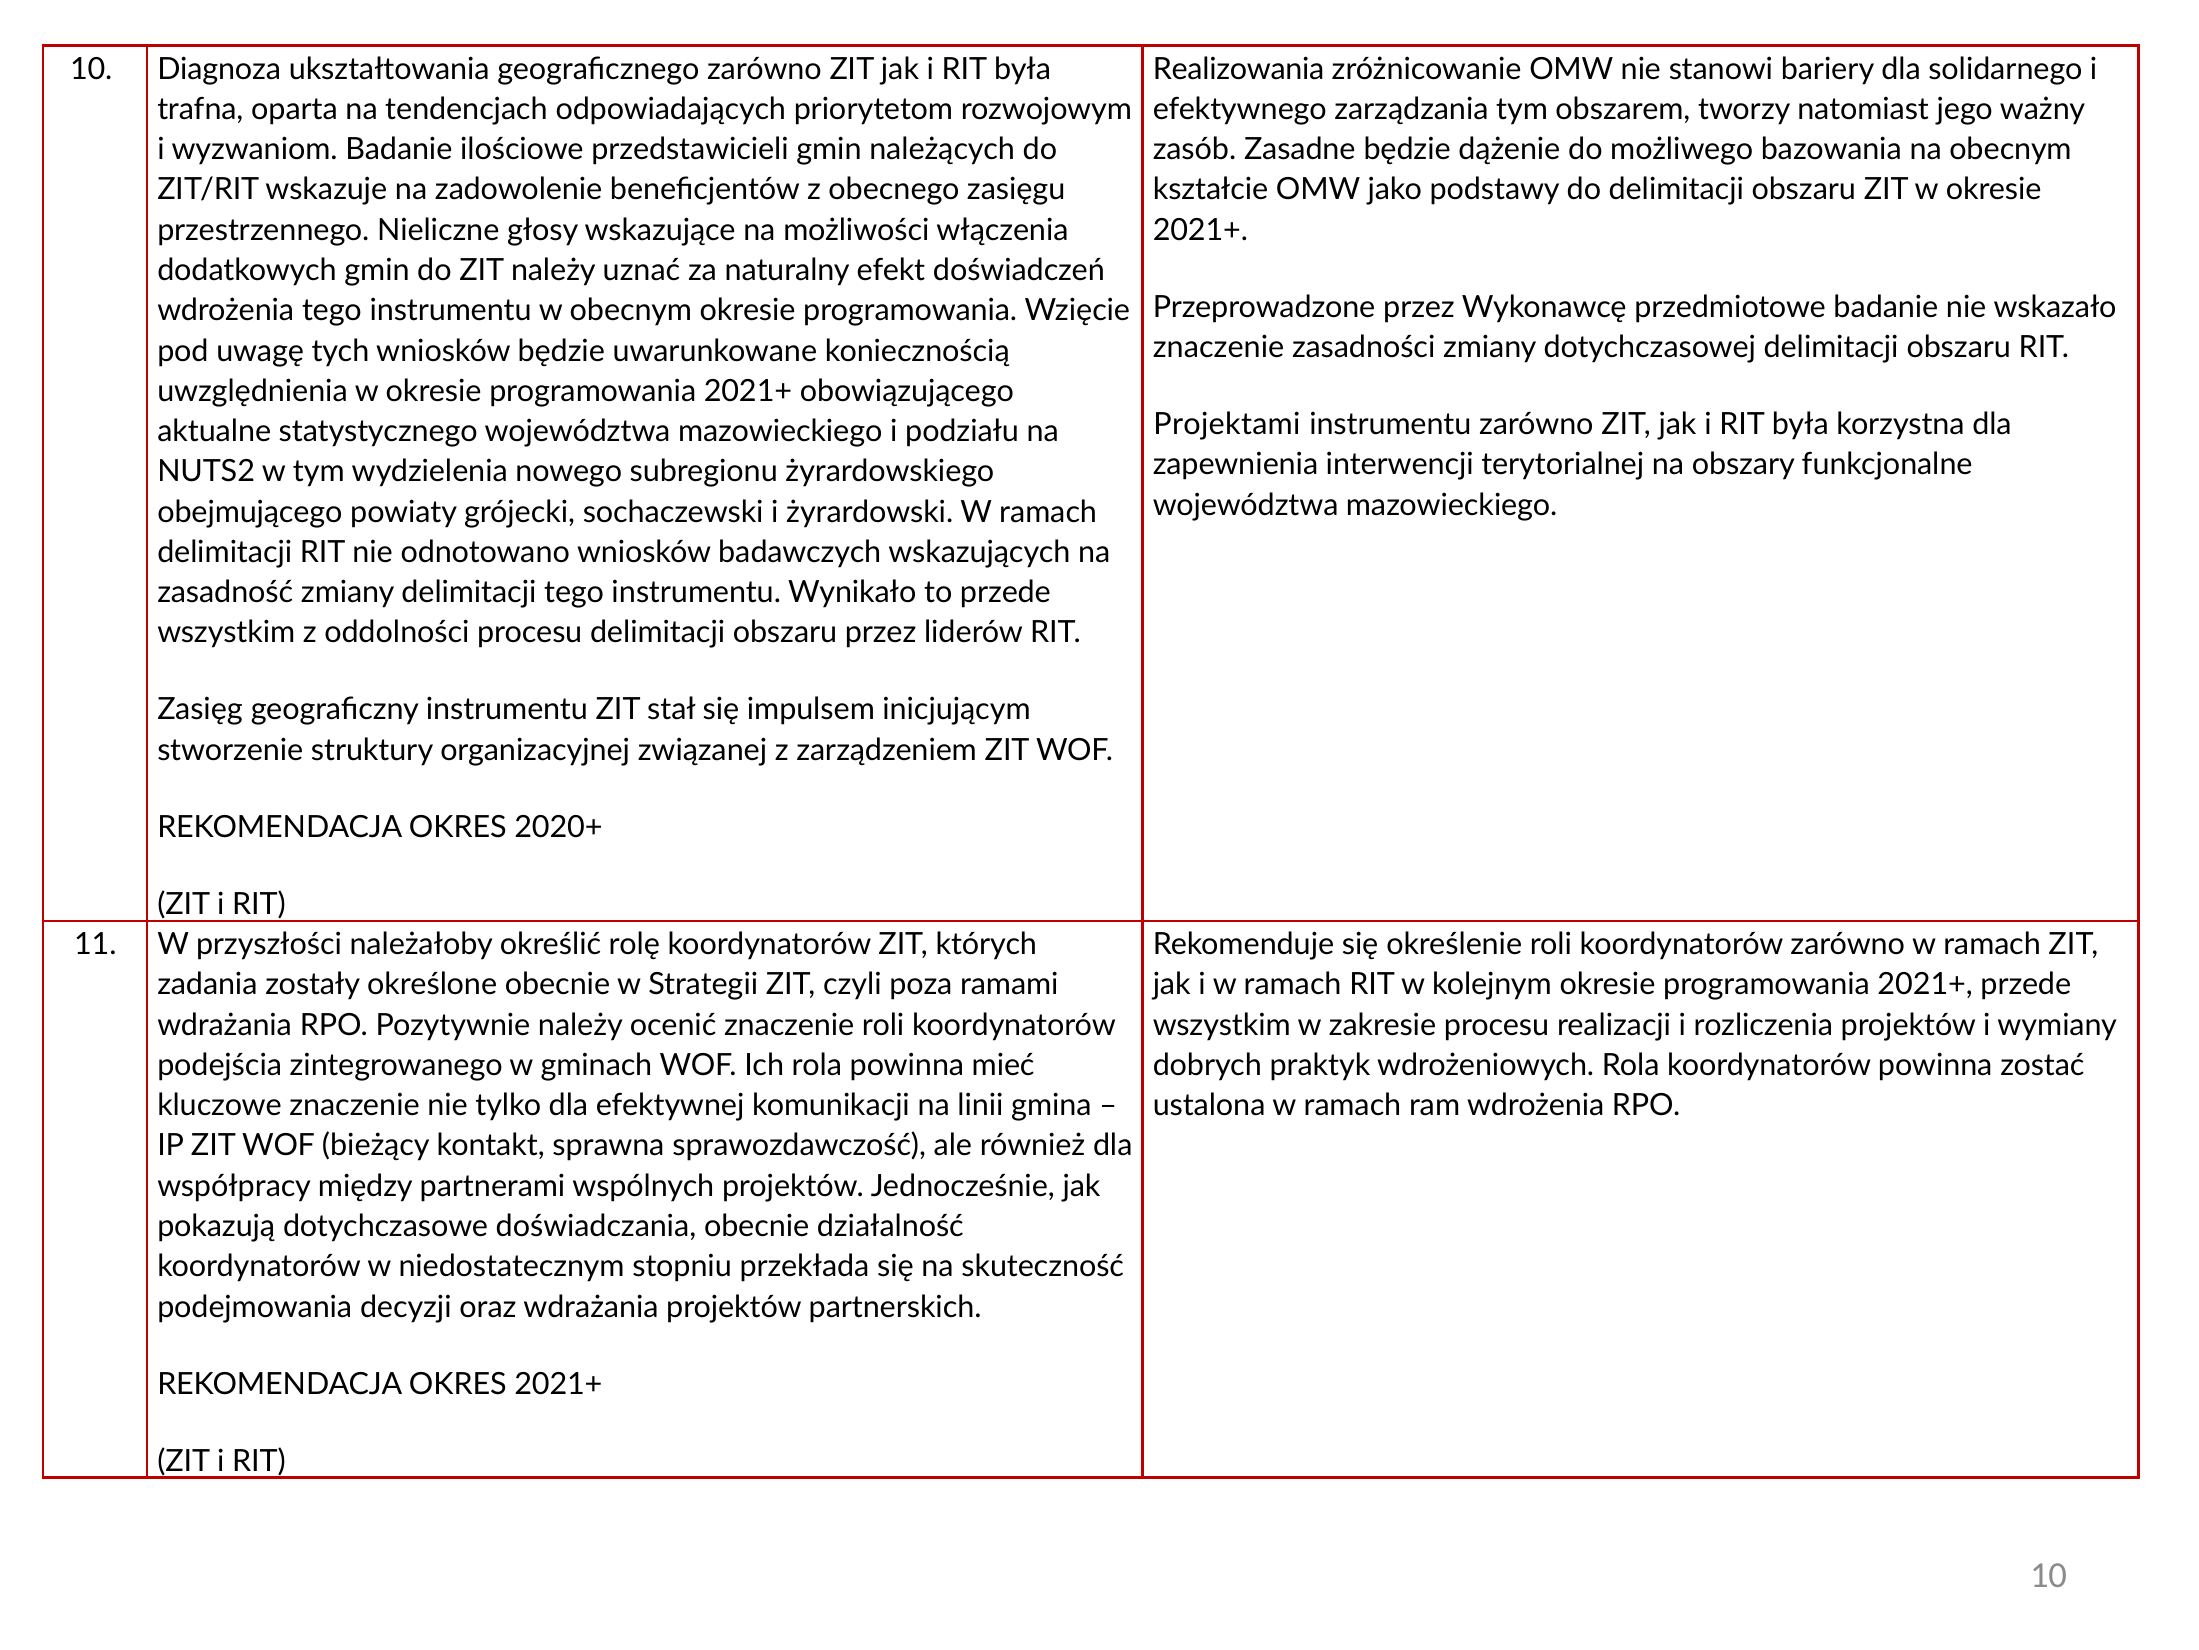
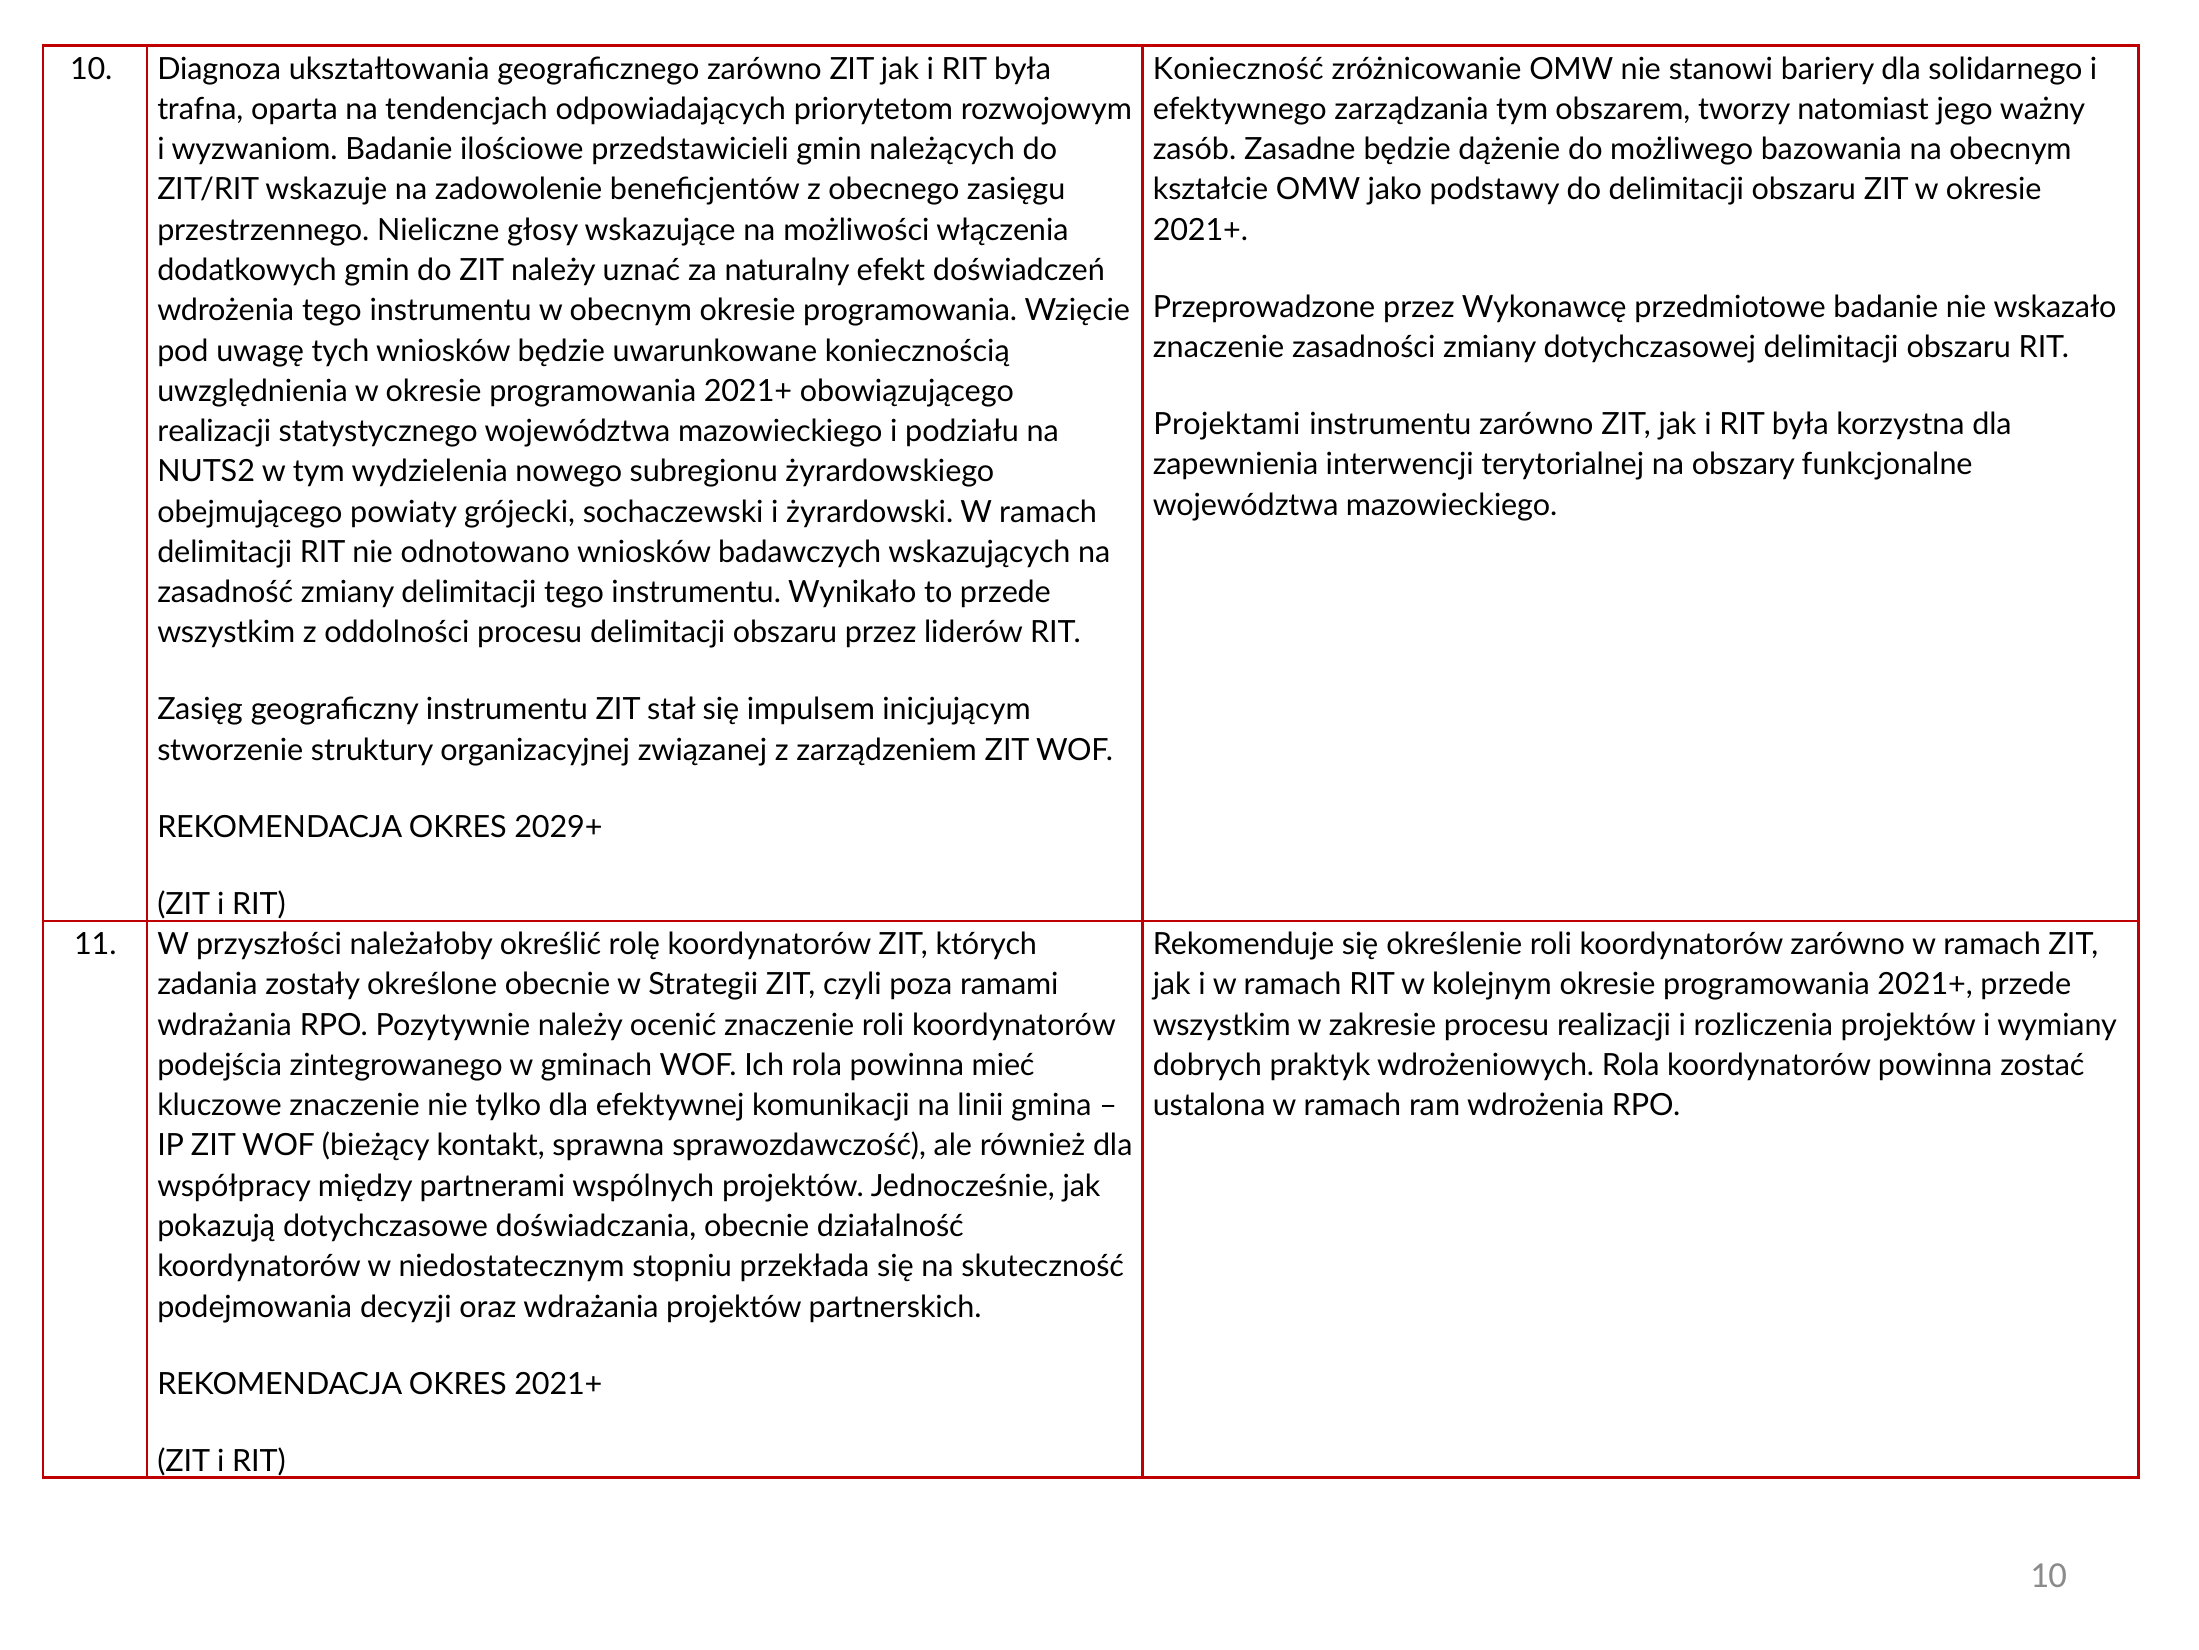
Realizowania: Realizowania -> Konieczność (1238, 69)
aktualne: aktualne -> realizacji (214, 431)
2020+: 2020+ -> 2029+ (558, 827)
